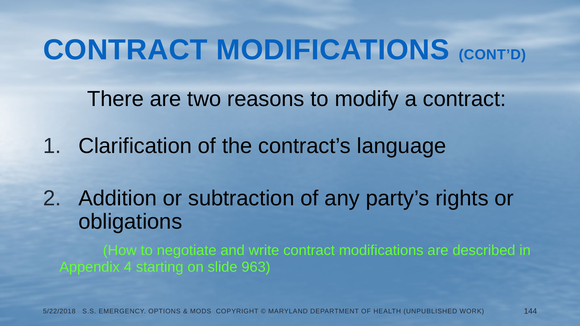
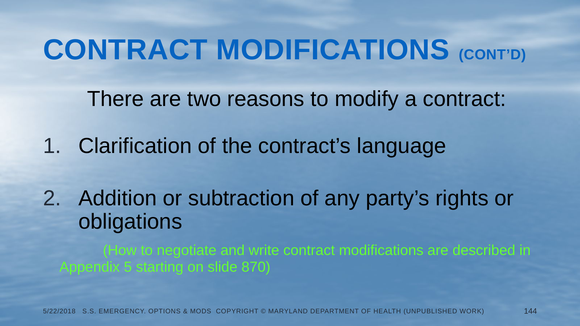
4: 4 -> 5 (128, 267)
963: 963 -> 870 (256, 267)
